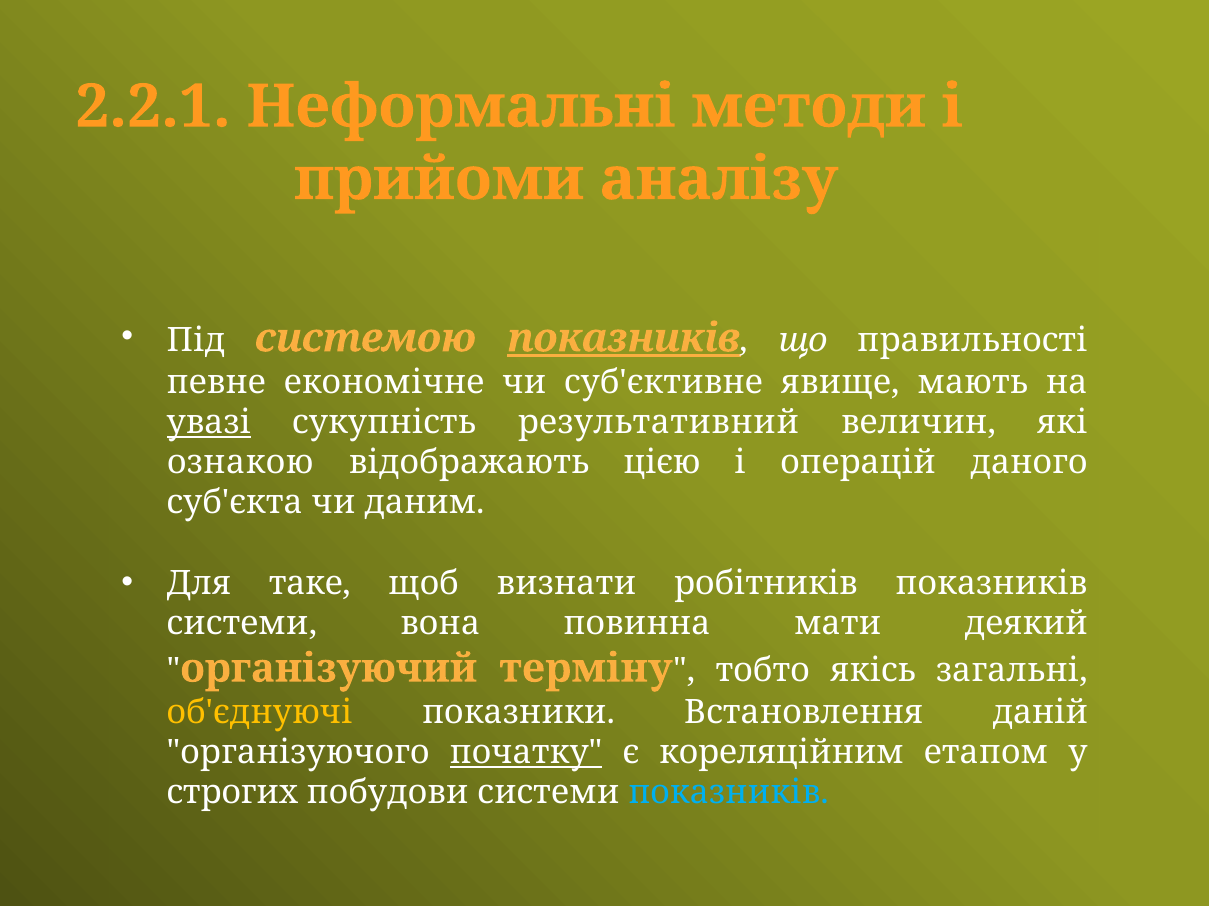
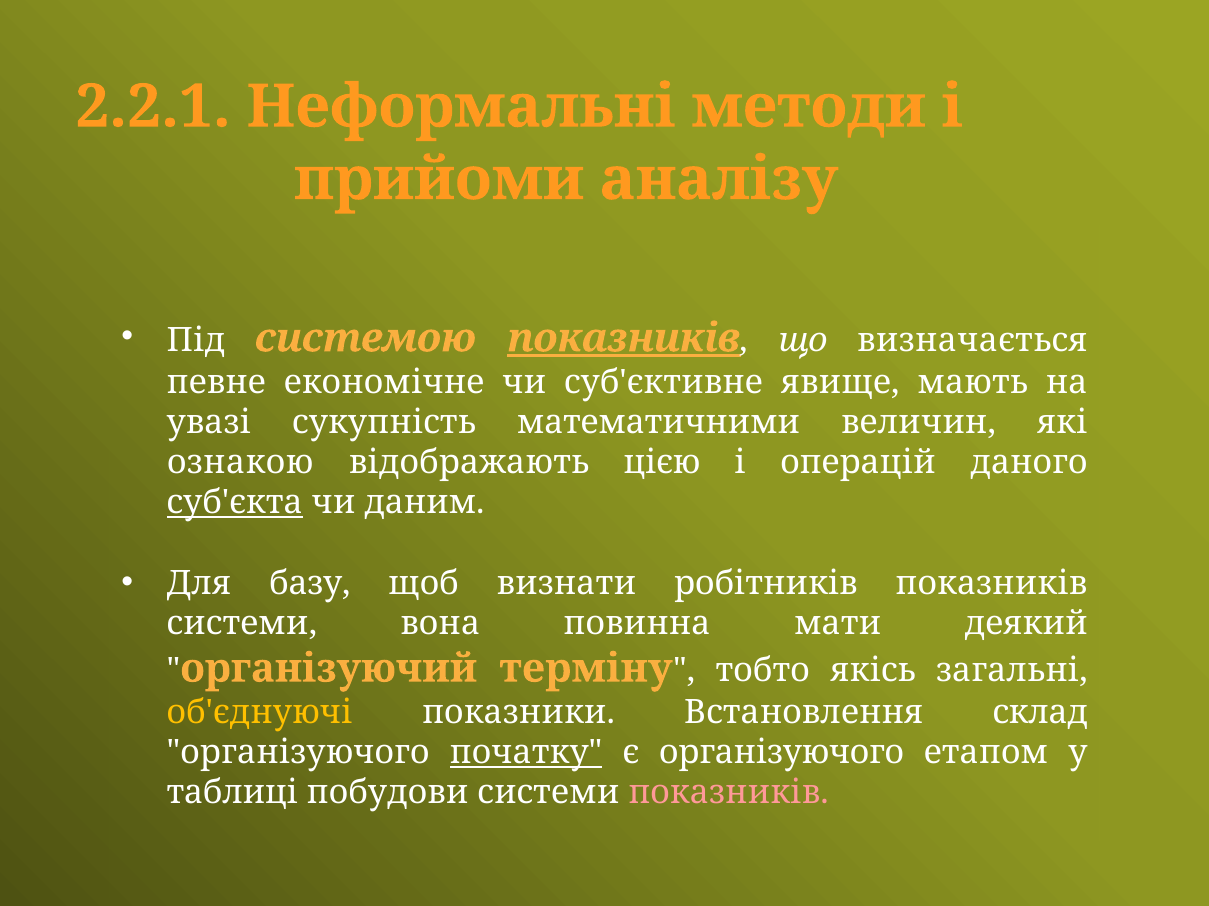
правильності: правильності -> визначається (972, 341)
увазі underline: present -> none (209, 423)
результативний: результативний -> математичними (659, 423)
суб'єкта underline: none -> present (235, 503)
таке: таке -> базу (310, 584)
даній: даній -> склад (1040, 713)
є кореляційним: кореляційним -> організуючого (782, 753)
строгих: строгих -> таблиці (232, 793)
показників colour: light blue -> pink (729, 793)
